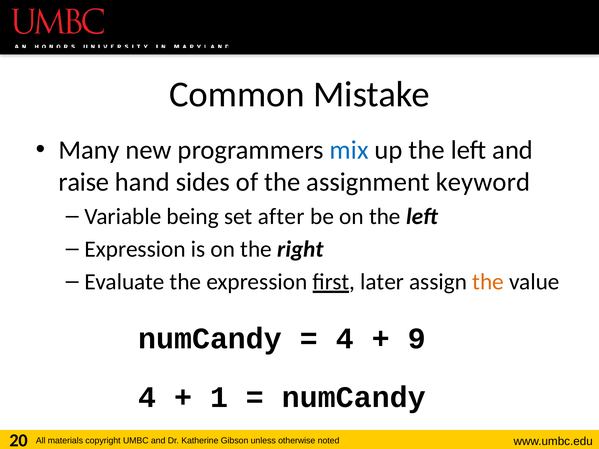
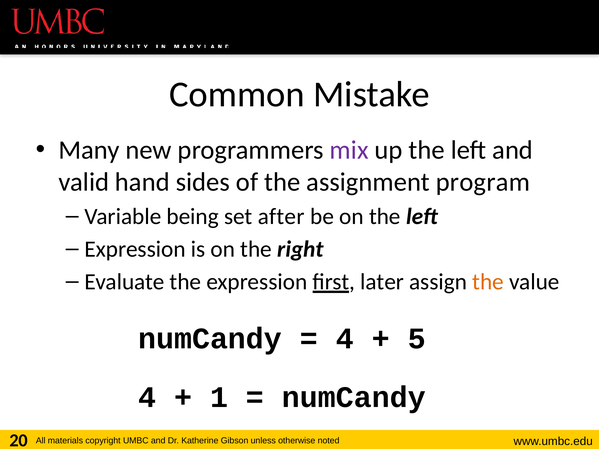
mix colour: blue -> purple (349, 150)
raise: raise -> valid (84, 182)
keyword: keyword -> program (483, 182)
9: 9 -> 5 (417, 339)
